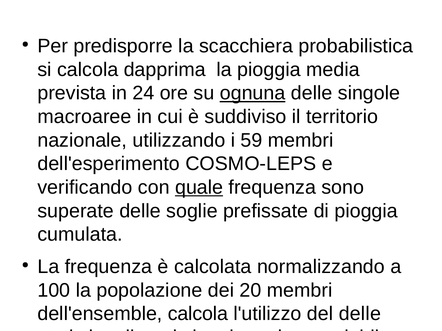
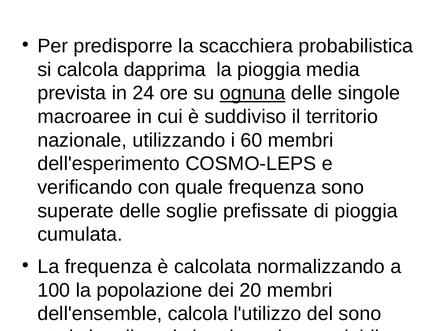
59: 59 -> 60 (251, 140)
quale underline: present -> none (199, 188)
del delle: delle -> sono (360, 314)
